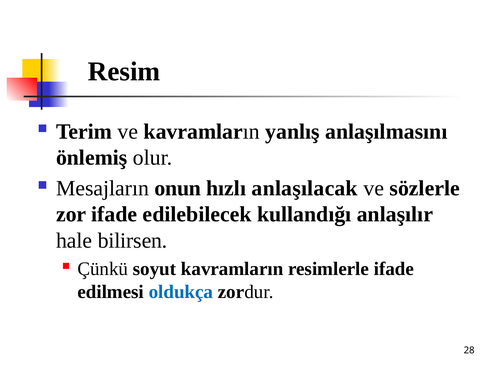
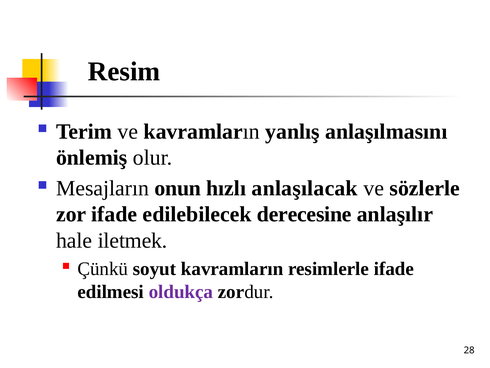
kullandığı: kullandığı -> derecesine (304, 214)
bilirsen: bilirsen -> iletmek (133, 240)
oldukça colour: blue -> purple (181, 291)
